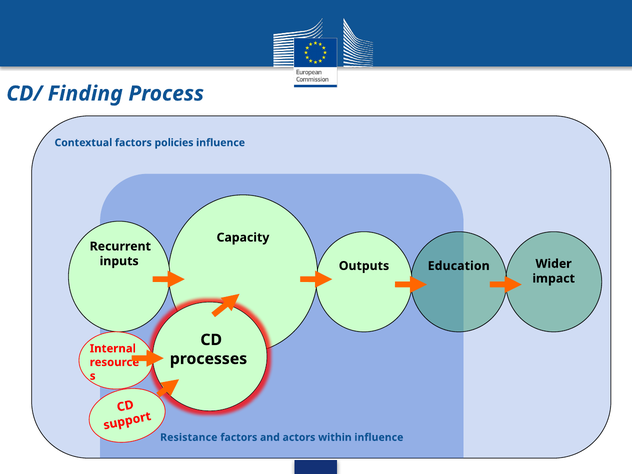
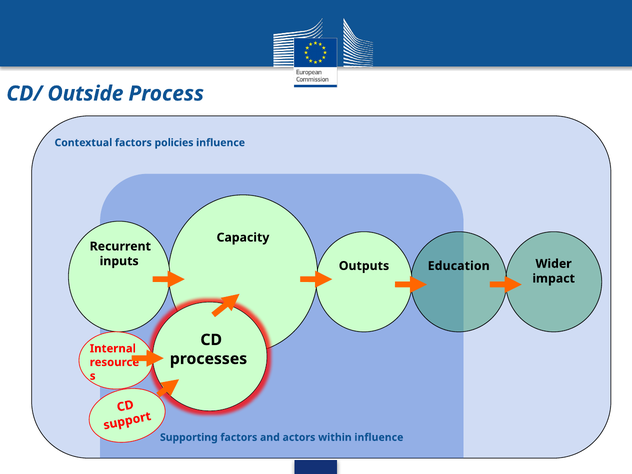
Finding: Finding -> Outside (85, 94)
Resistance: Resistance -> Supporting (189, 437)
